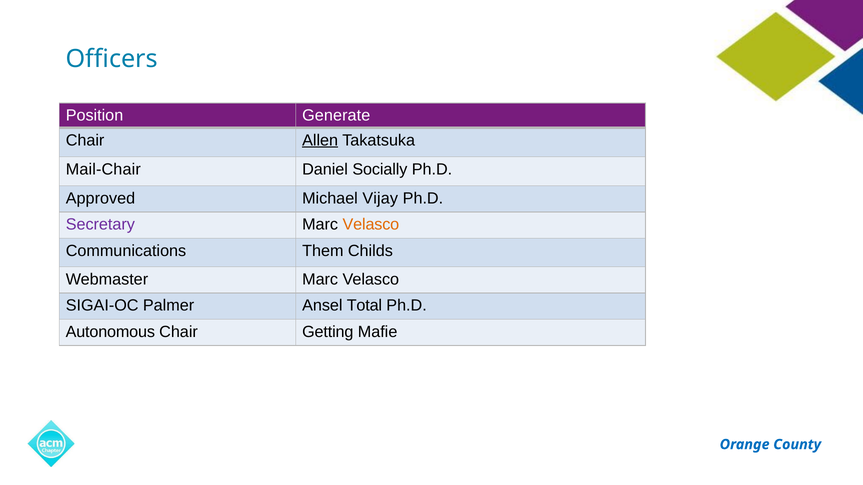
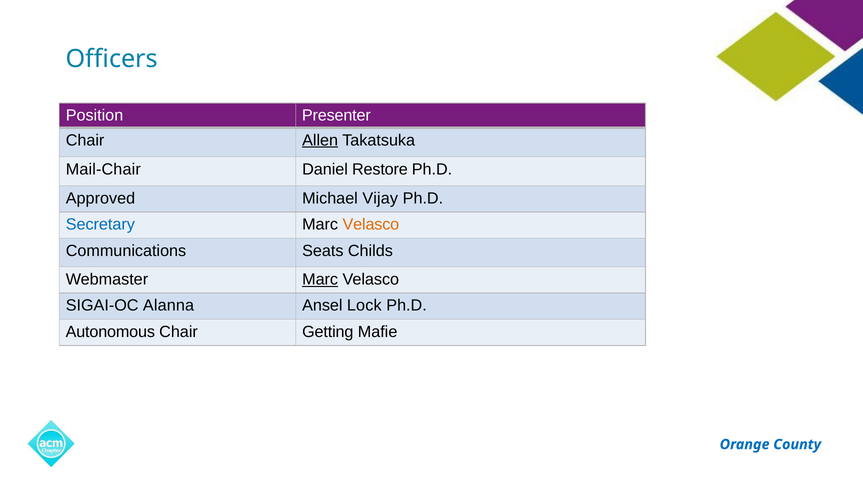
Generate: Generate -> Presenter (336, 116)
Socially: Socially -> Restore (380, 169)
Secretary colour: purple -> blue (100, 225)
Them: Them -> Seats (323, 251)
Marc underline: none -> present (320, 280)
Palmer: Palmer -> Alanna (169, 306)
Total: Total -> Lock (364, 306)
